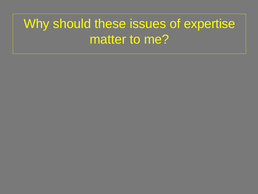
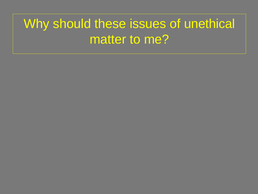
expertise: expertise -> unethical (210, 24)
